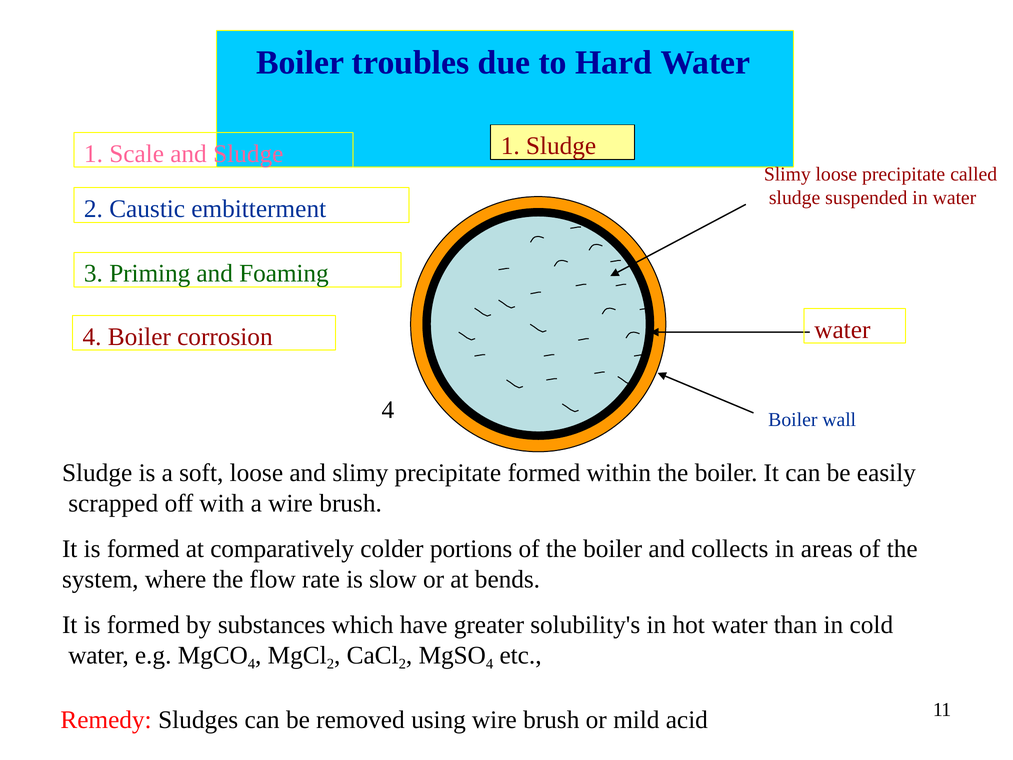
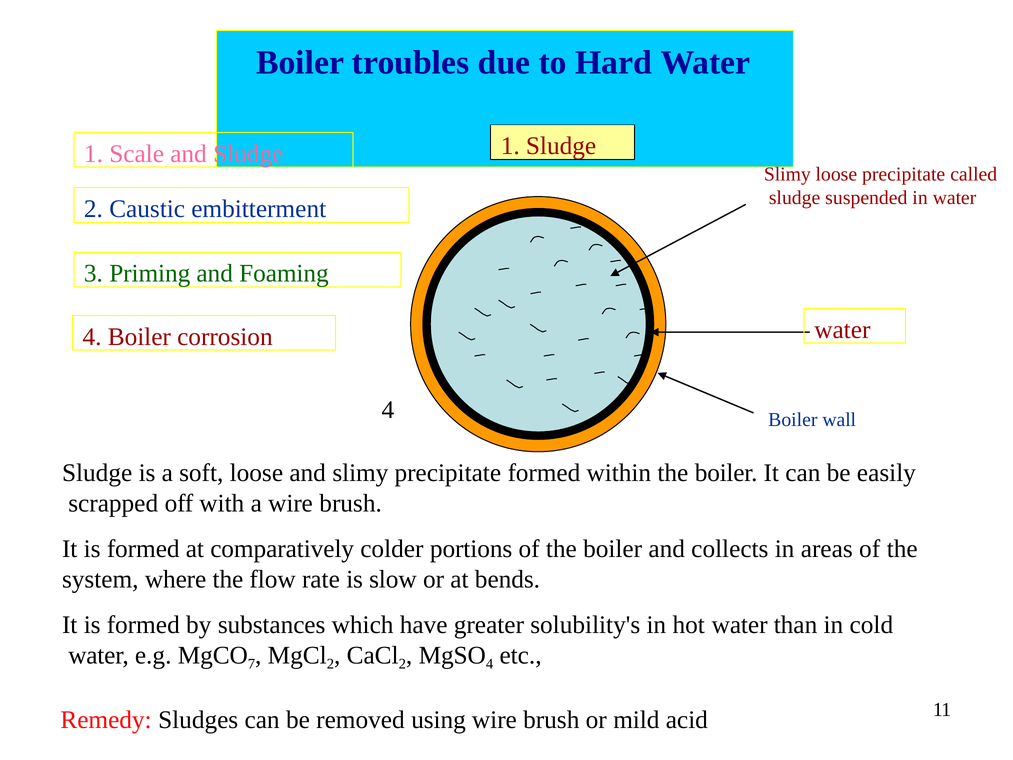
4: 4 -> 7 (251, 664)
